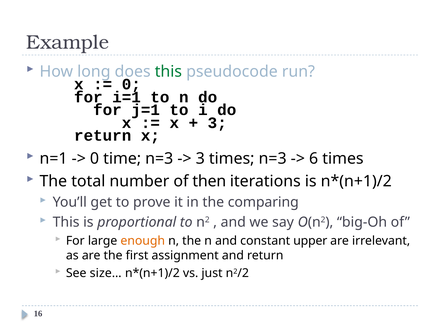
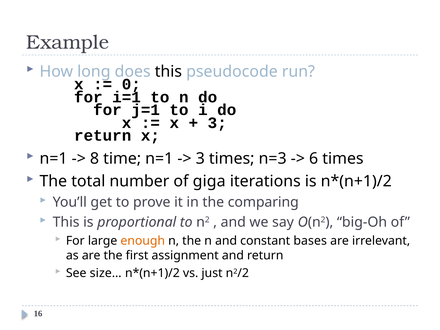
this colour: green -> black (168, 72)
0: 0 -> 8 (95, 158)
time n=3: n=3 -> n=1 (159, 158)
then: then -> giga (209, 181)
upper: upper -> bases (310, 241)
